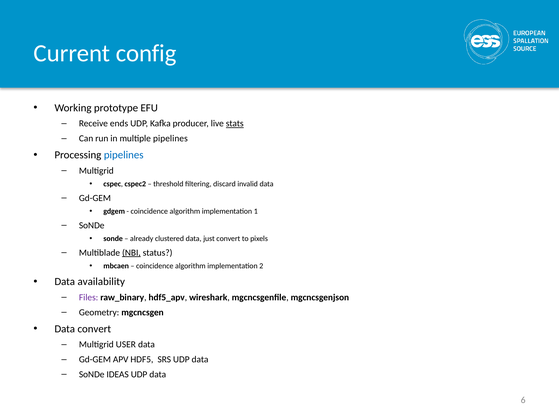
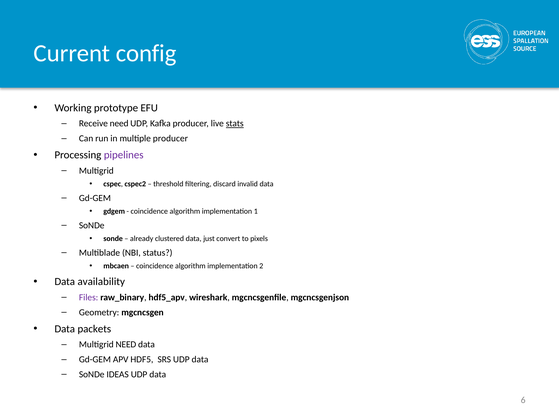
Receive ends: ends -> need (119, 124)
multiple pipelines: pipelines -> producer (170, 139)
pipelines colour: blue -> purple (124, 155)
NBI underline: present -> none (131, 253)
Data convert: convert -> packets (94, 329)
Multigrid USER: USER -> NEED (126, 345)
